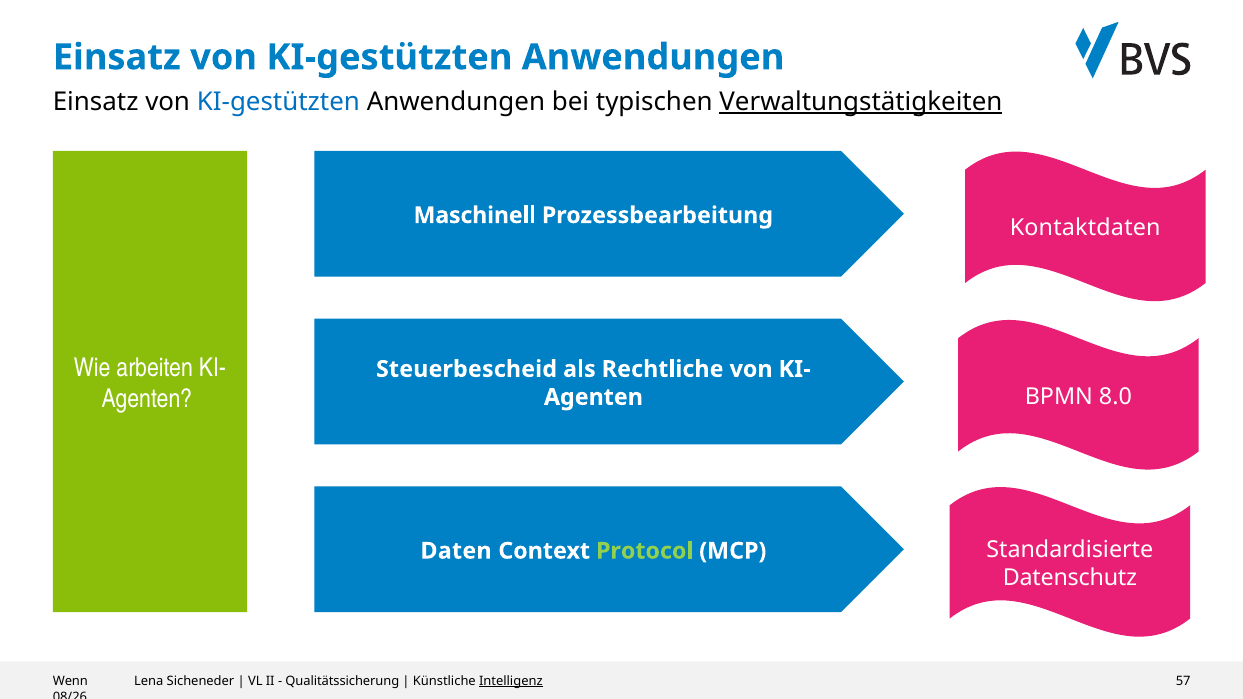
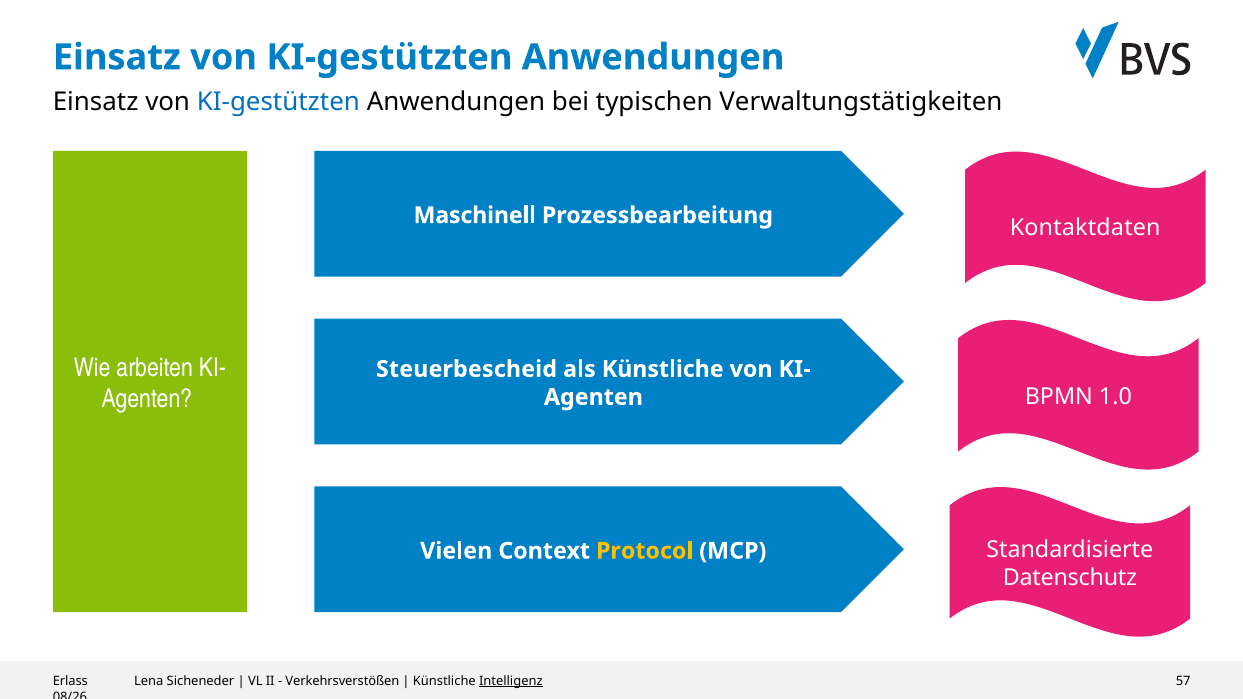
Verwaltungstätigkeiten underline: present -> none (861, 102)
als Rechtliche: Rechtliche -> Künstliche (663, 369)
8.0: 8.0 -> 1.0 (1115, 397)
Daten: Daten -> Vielen (456, 551)
Protocol colour: light green -> yellow (645, 551)
Wenn: Wenn -> Erlass (70, 681)
Qualitätssicherung: Qualitätssicherung -> Verkehrsverstößen (342, 681)
